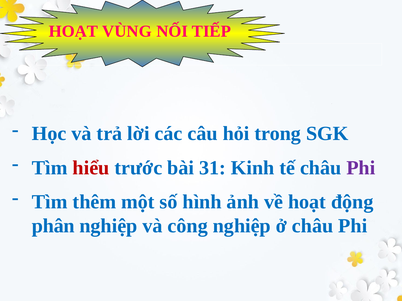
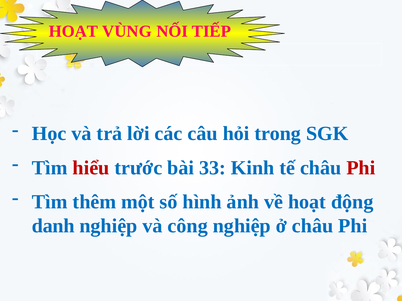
31: 31 -> 33 (212, 168)
Phi colour: purple -> red (361, 168)
phân: phân -> danh (53, 226)
